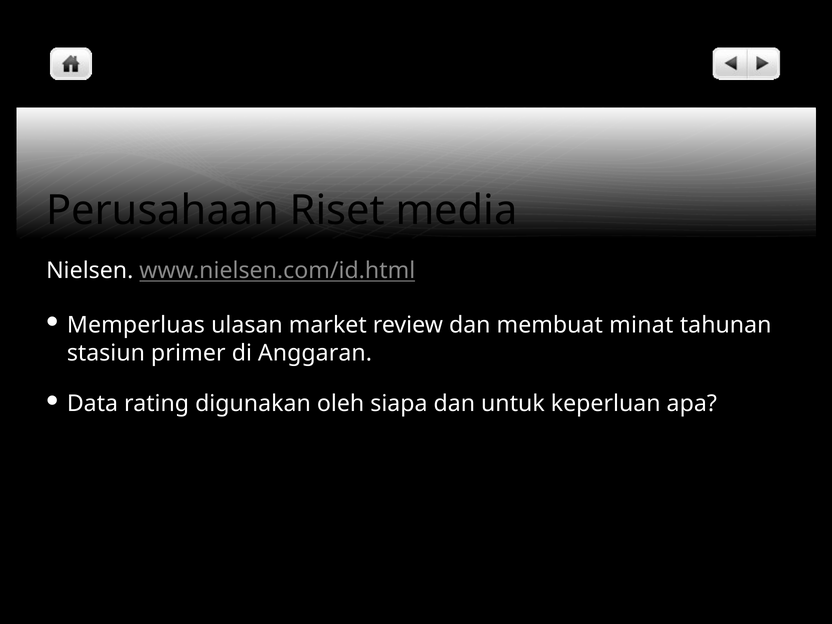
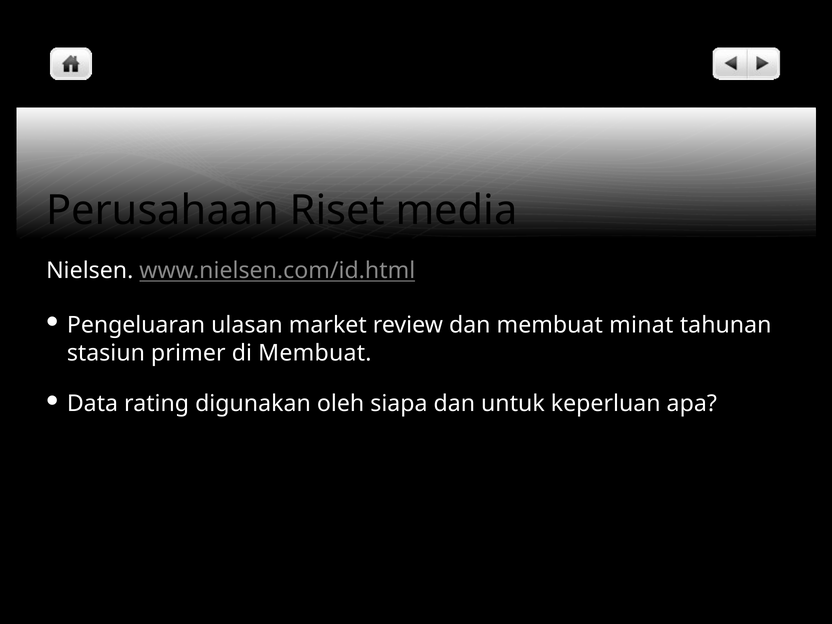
Memperluas: Memperluas -> Pengeluaran (136, 325)
di Anggaran: Anggaran -> Membuat (315, 353)
